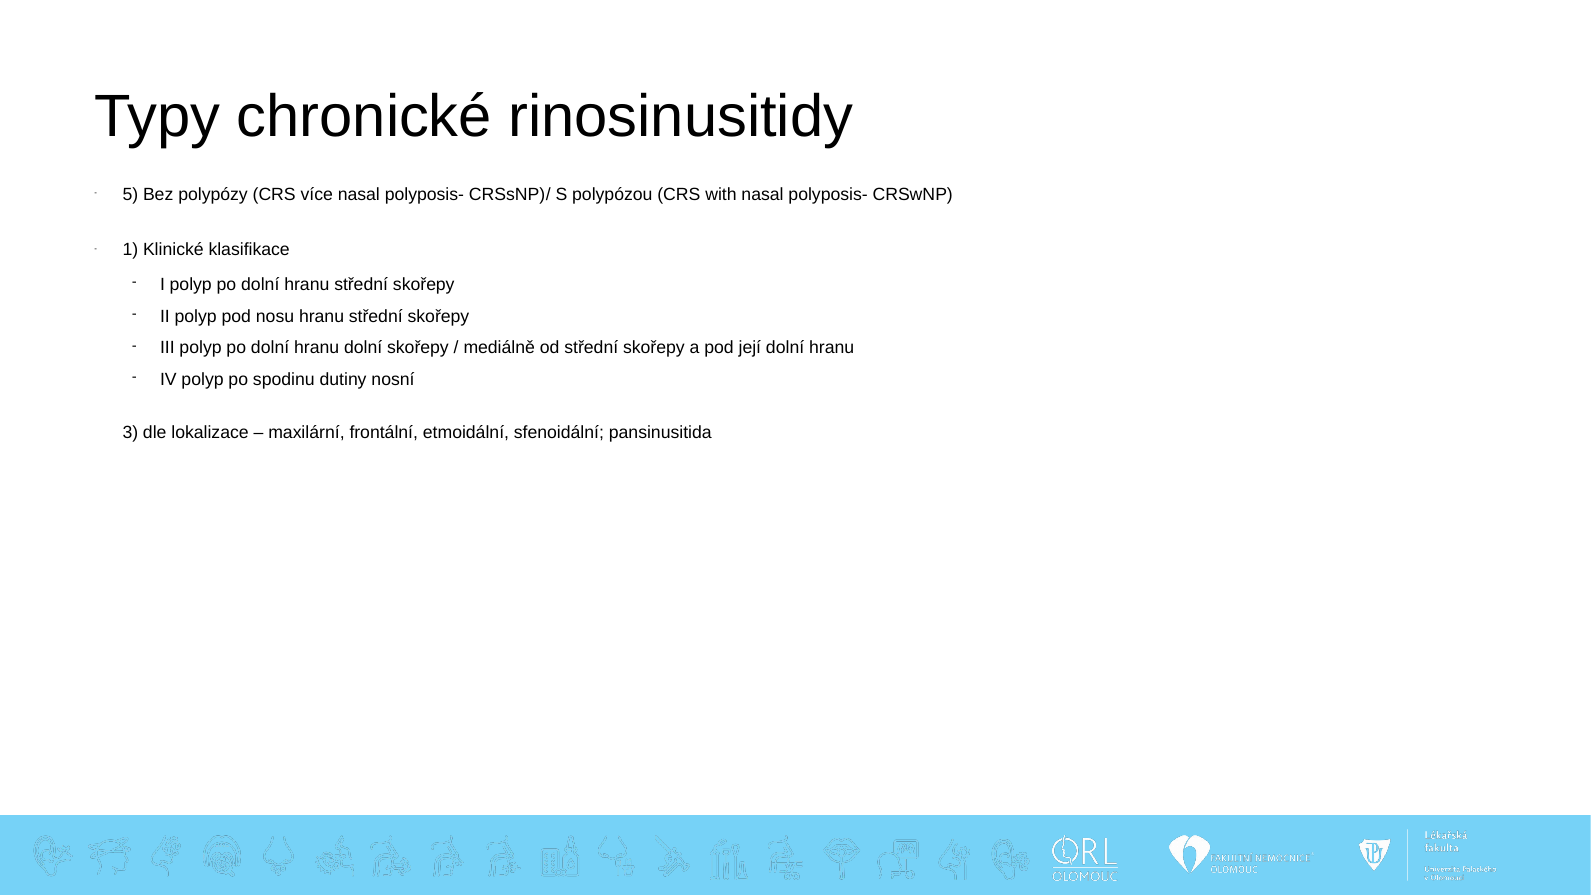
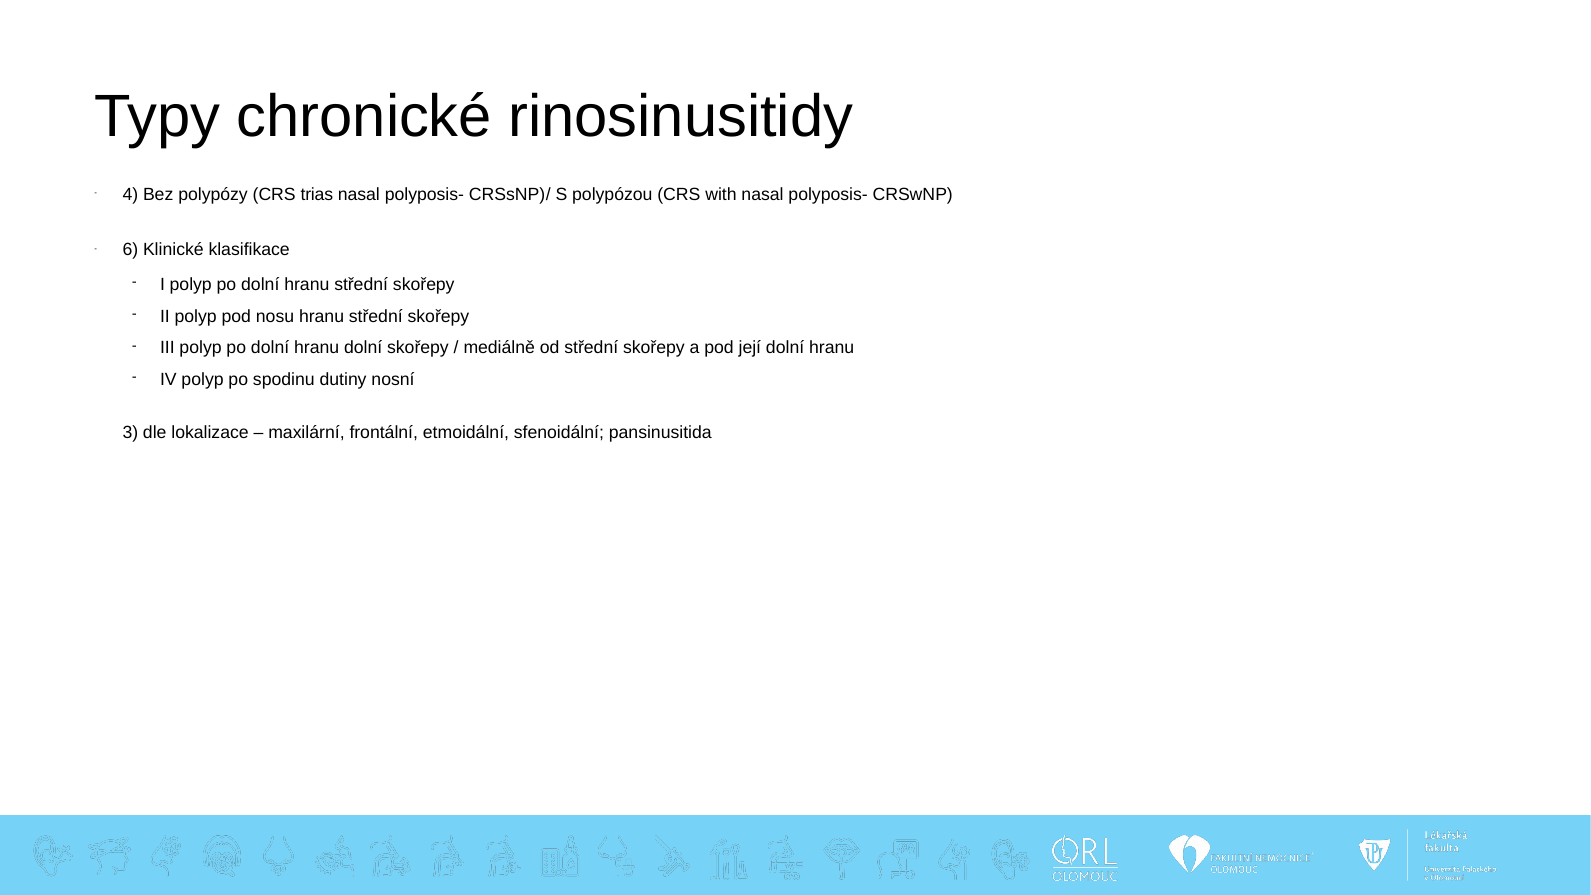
5: 5 -> 4 (130, 194)
více: více -> trias (317, 194)
1: 1 -> 6 (130, 250)
